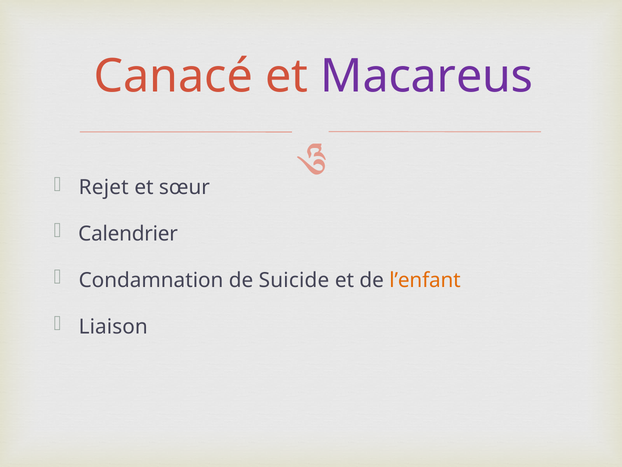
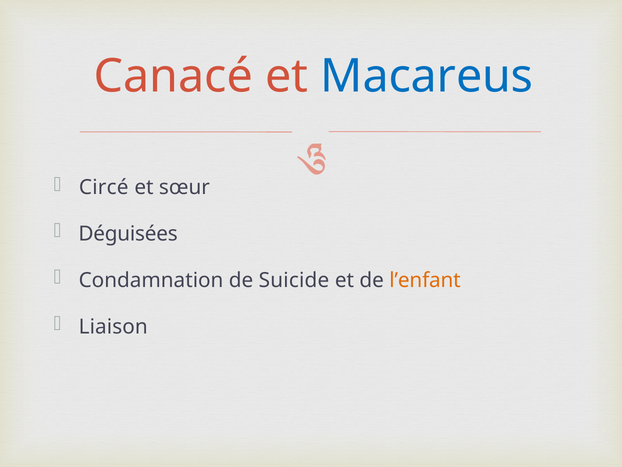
Macareus colour: purple -> blue (427, 76)
Rejet: Rejet -> Circé (104, 187)
Calendrier: Calendrier -> Déguisées (128, 234)
